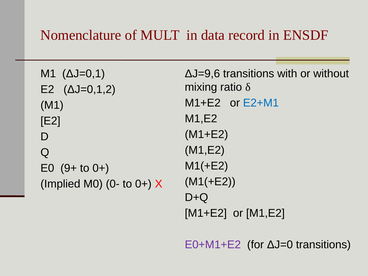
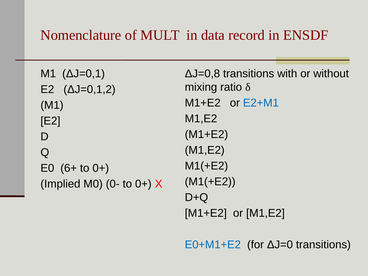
ΔJ=9,6: ΔJ=9,6 -> ΔJ=0,8 (202, 74)
9+: 9+ -> 6+ (69, 168)
E0+M1+E2 colour: purple -> blue (213, 245)
